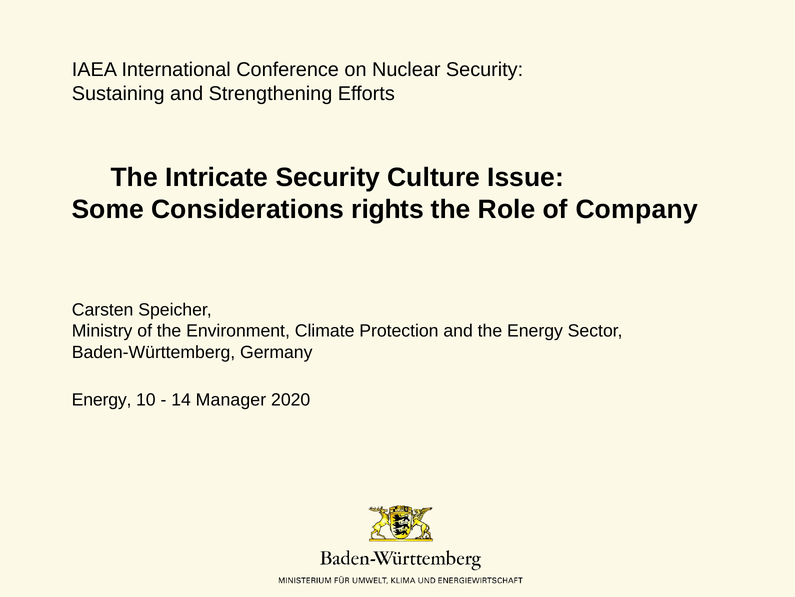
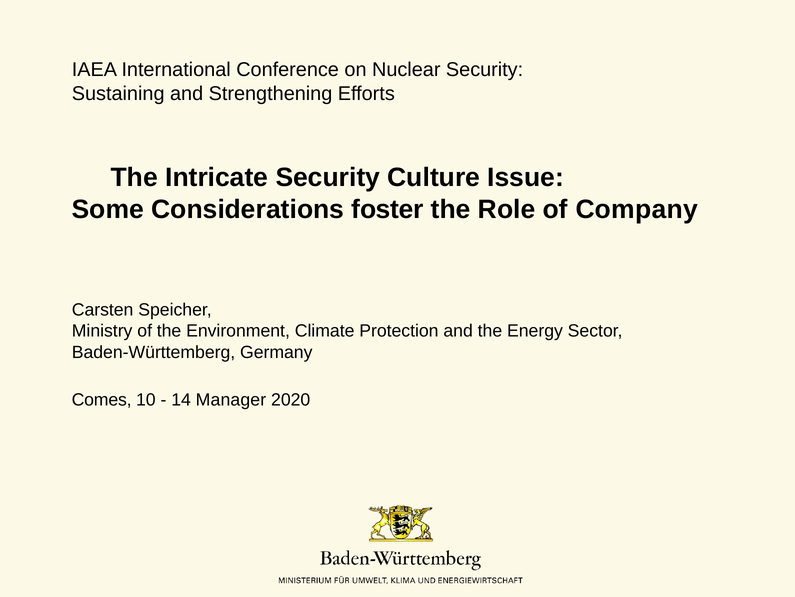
rights: rights -> foster (388, 209)
Energy: Energy -> Comes (102, 399)
